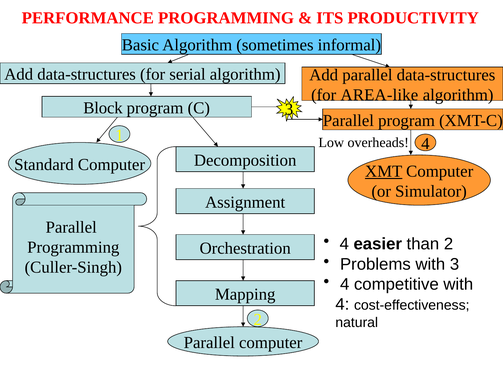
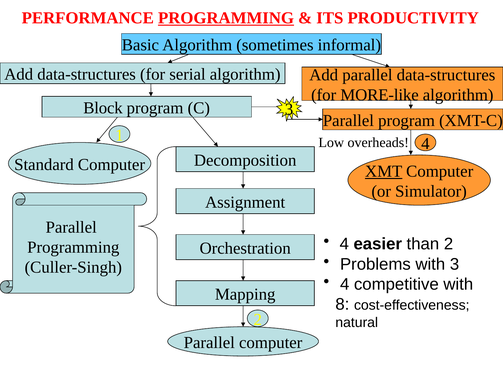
PROGRAMMING underline: none -> present (226, 18)
AREA-like: AREA-like -> MORE-like (380, 95)
4: 4 -> 8 (342, 305)
